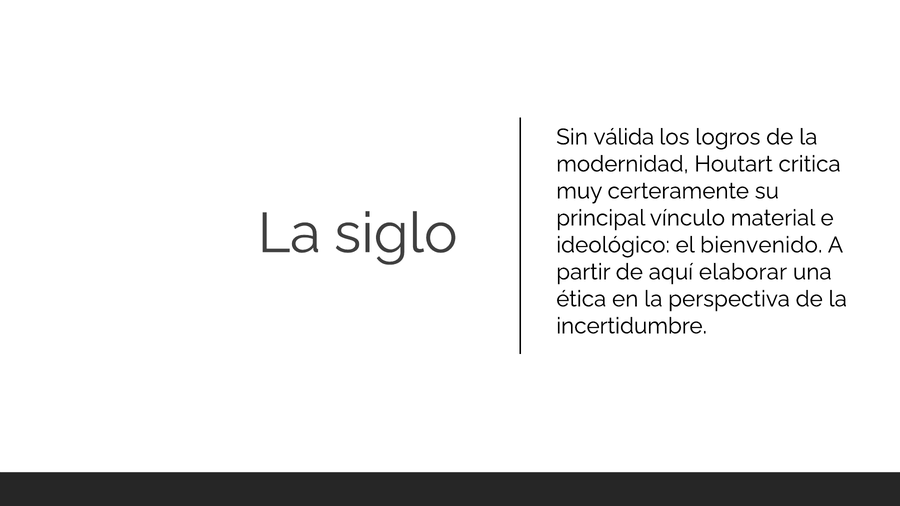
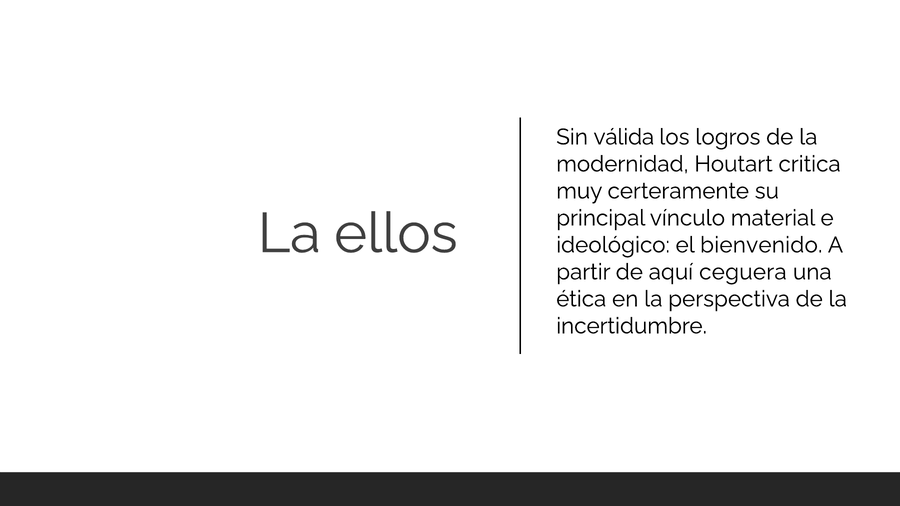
siglo: siglo -> ellos (396, 234)
elaborar: elaborar -> ceguera (743, 272)
